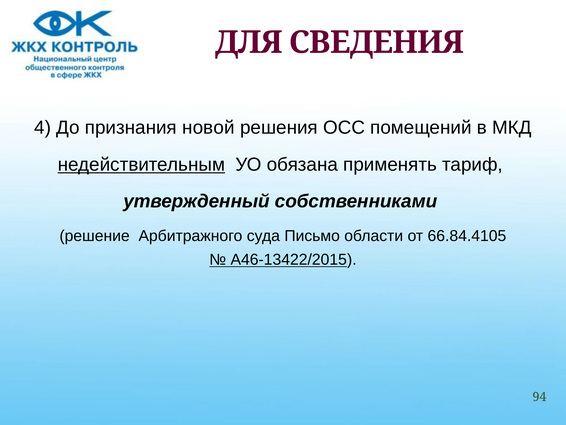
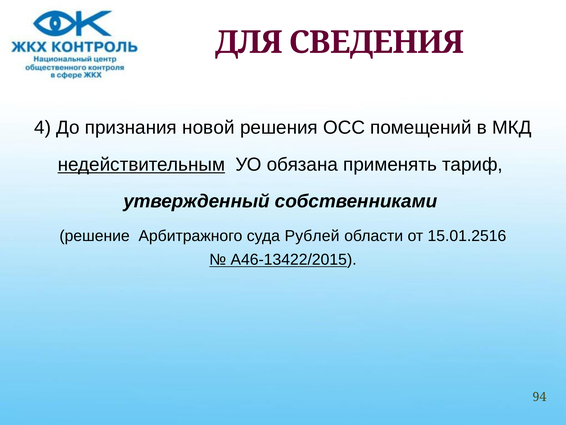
Письмо: Письмо -> Рублей (312, 236)
66.84.4105: 66.84.4105 -> 15.01.2516 (467, 236)
